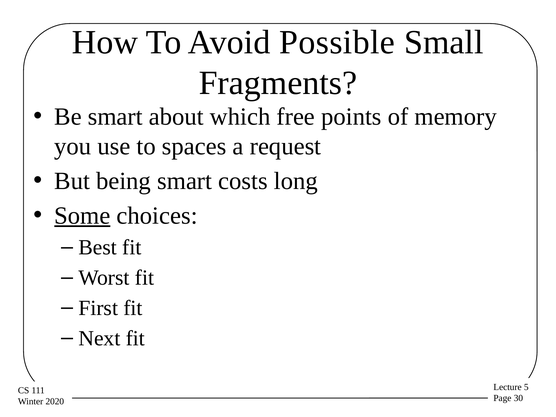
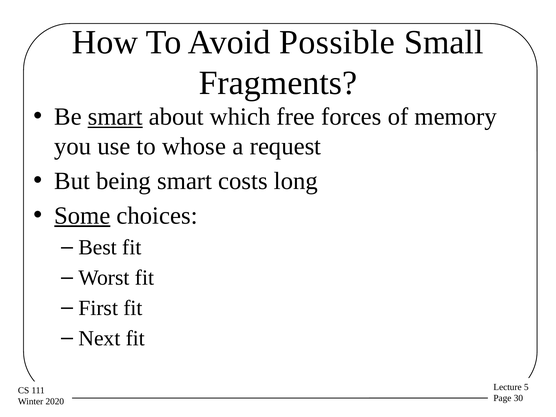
smart underline: none -> present (115, 117)
points: points -> forces (351, 117)
spaces: spaces -> whose (194, 146)
